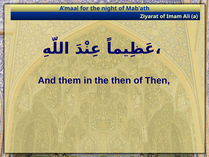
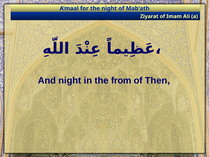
And them: them -> night (70, 80)
the then: then -> from (121, 80)
